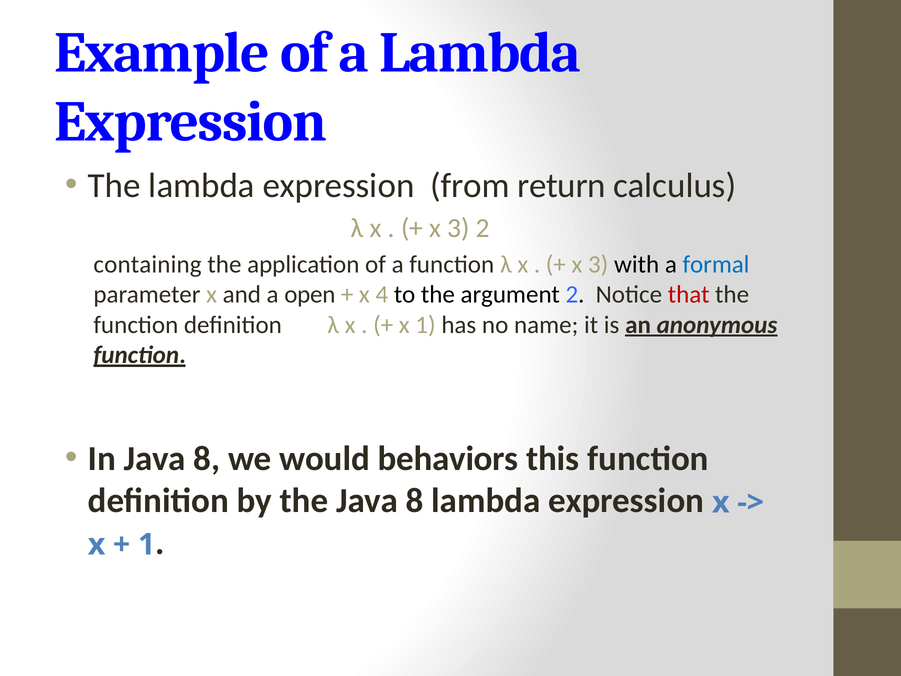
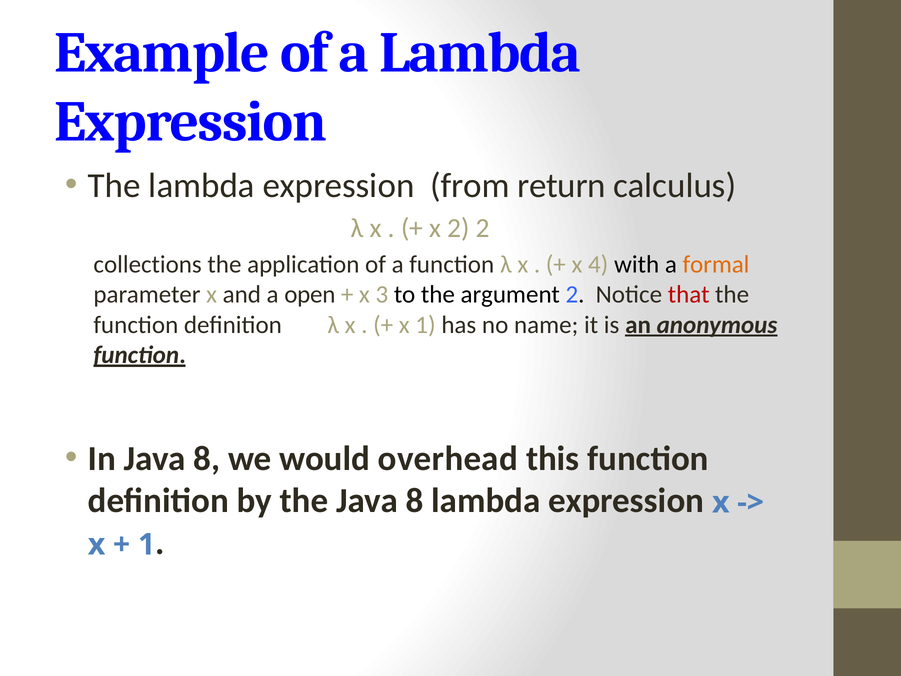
3: 3 -> 2 (458, 228)
containing: containing -> collections (148, 265)
3: 3 -> 4 (598, 265)
formal colour: blue -> orange (716, 265)
4: 4 -> 3 (382, 295)
behaviors: behaviors -> overhead (448, 459)
